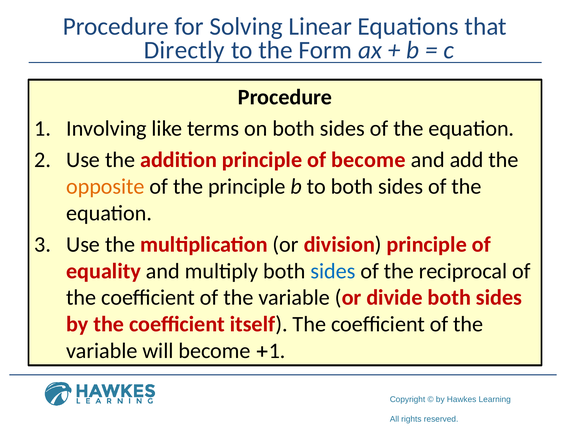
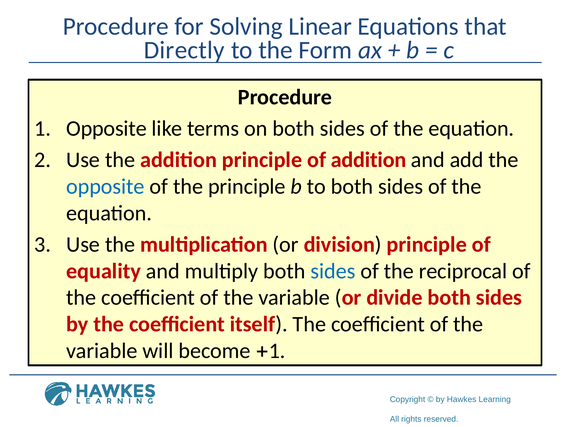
Involving: Involving -> Opposite (106, 129)
of become: become -> addition (369, 160)
opposite colour: orange -> blue (105, 187)
